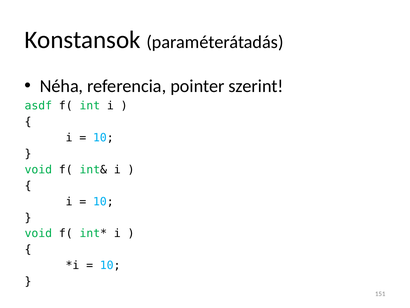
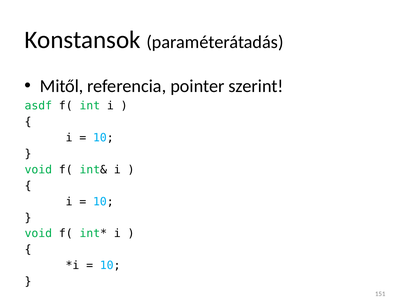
Néha: Néha -> Mitől (62, 86)
